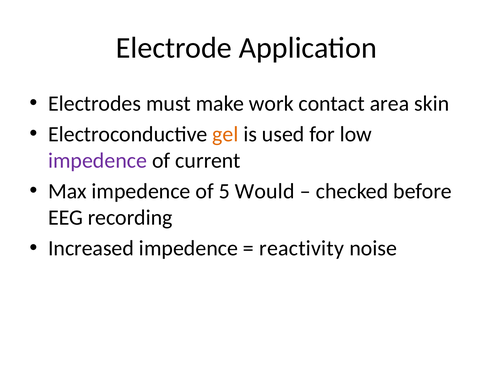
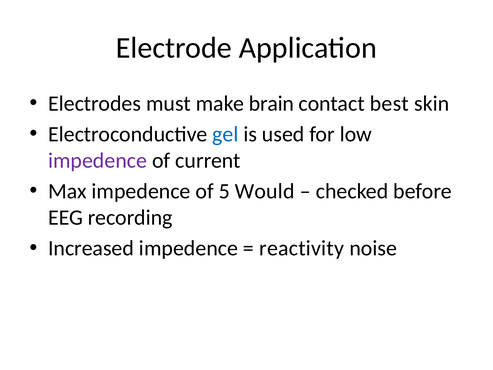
work: work -> brain (271, 103)
area: area -> best (389, 103)
gel colour: orange -> blue (225, 134)
